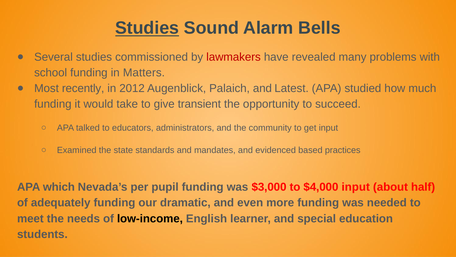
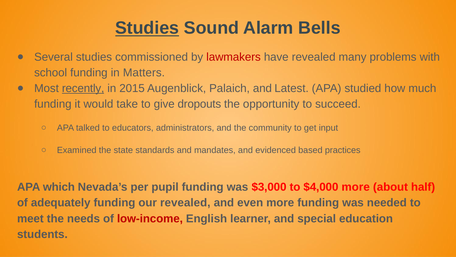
recently underline: none -> present (83, 88)
2012: 2012 -> 2015 (132, 88)
transient: transient -> dropouts (199, 104)
$4,000 input: input -> more (356, 187)
our dramatic: dramatic -> revealed (185, 202)
low-income colour: black -> red (150, 218)
